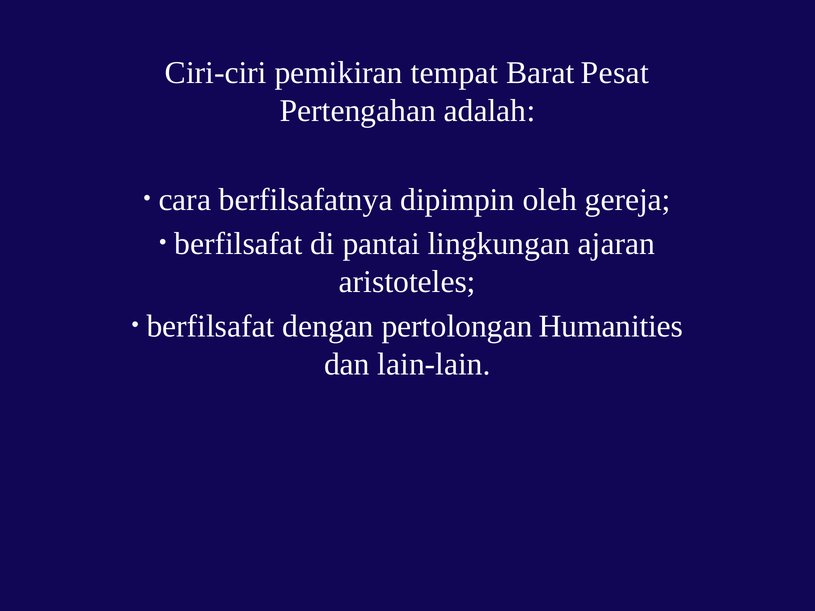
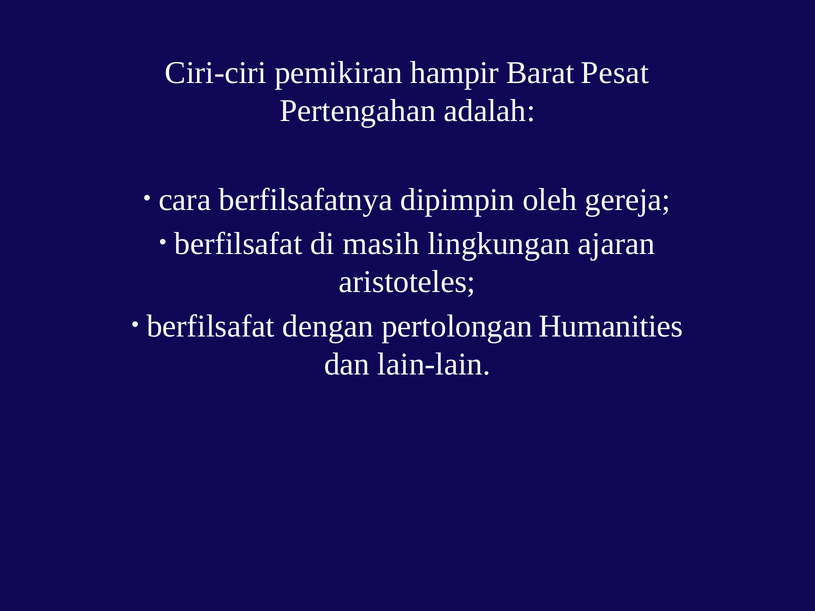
tempat: tempat -> hampir (455, 73)
pantai: pantai -> masih (381, 244)
